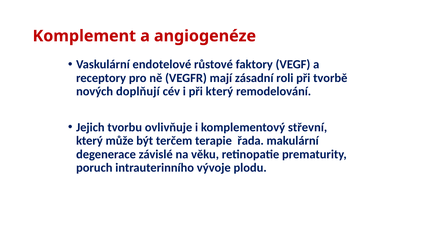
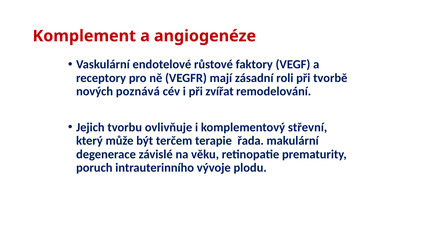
doplňují: doplňují -> poznává (138, 91)
při který: který -> zvířat (220, 91)
